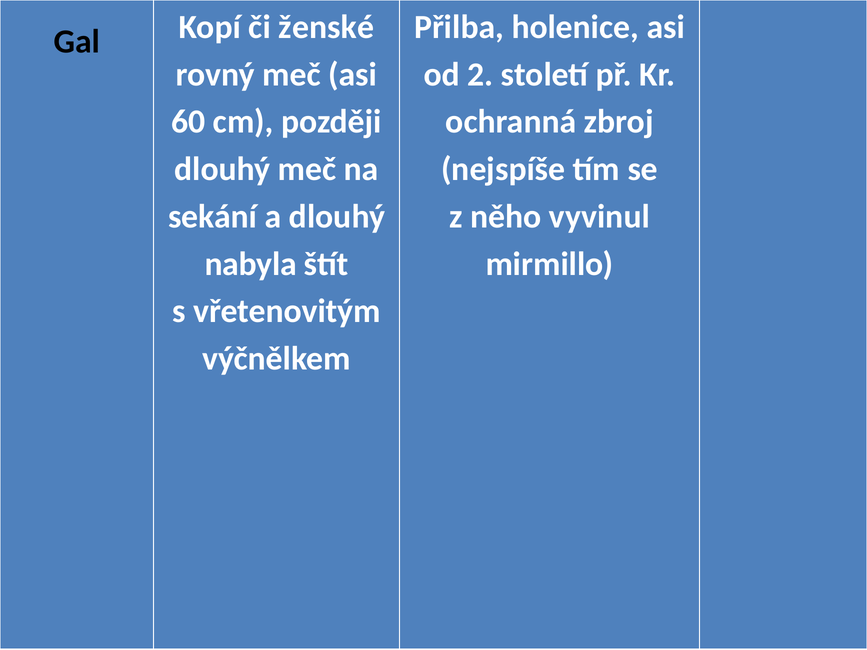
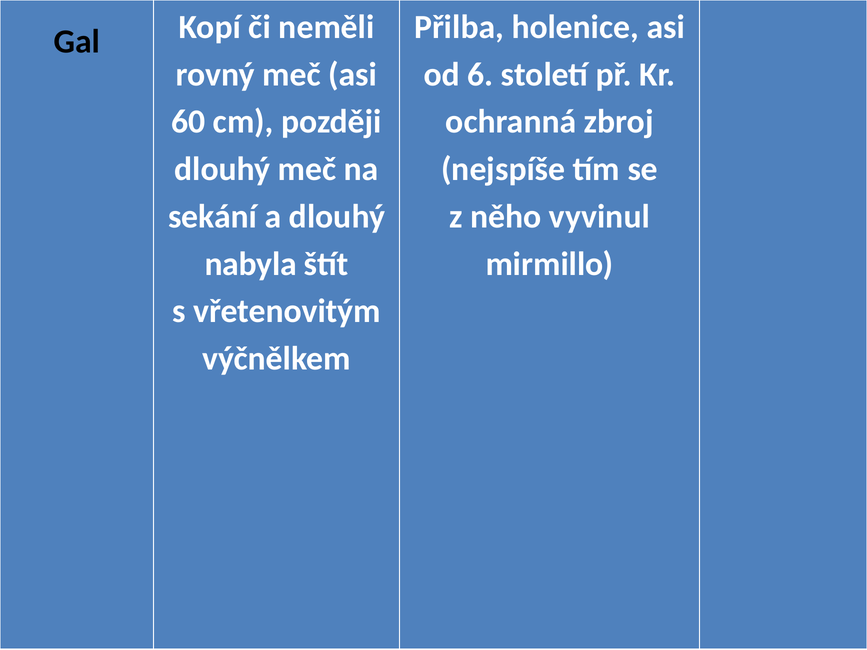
ženské: ženské -> neměli (326, 27)
2: 2 -> 6 (480, 75)
